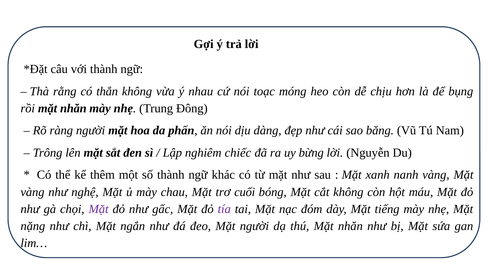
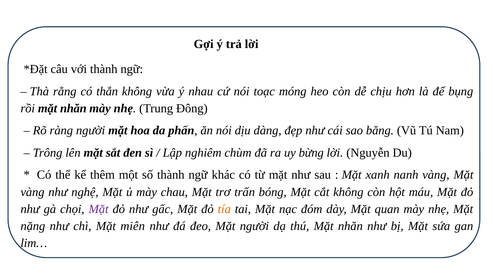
chiếc: chiếc -> chùm (238, 153)
cuối: cuối -> trấn (245, 192)
tía colour: purple -> orange (224, 209)
tiếng: tiếng -> quan (387, 209)
ngắn: ngắn -> miên (133, 226)
